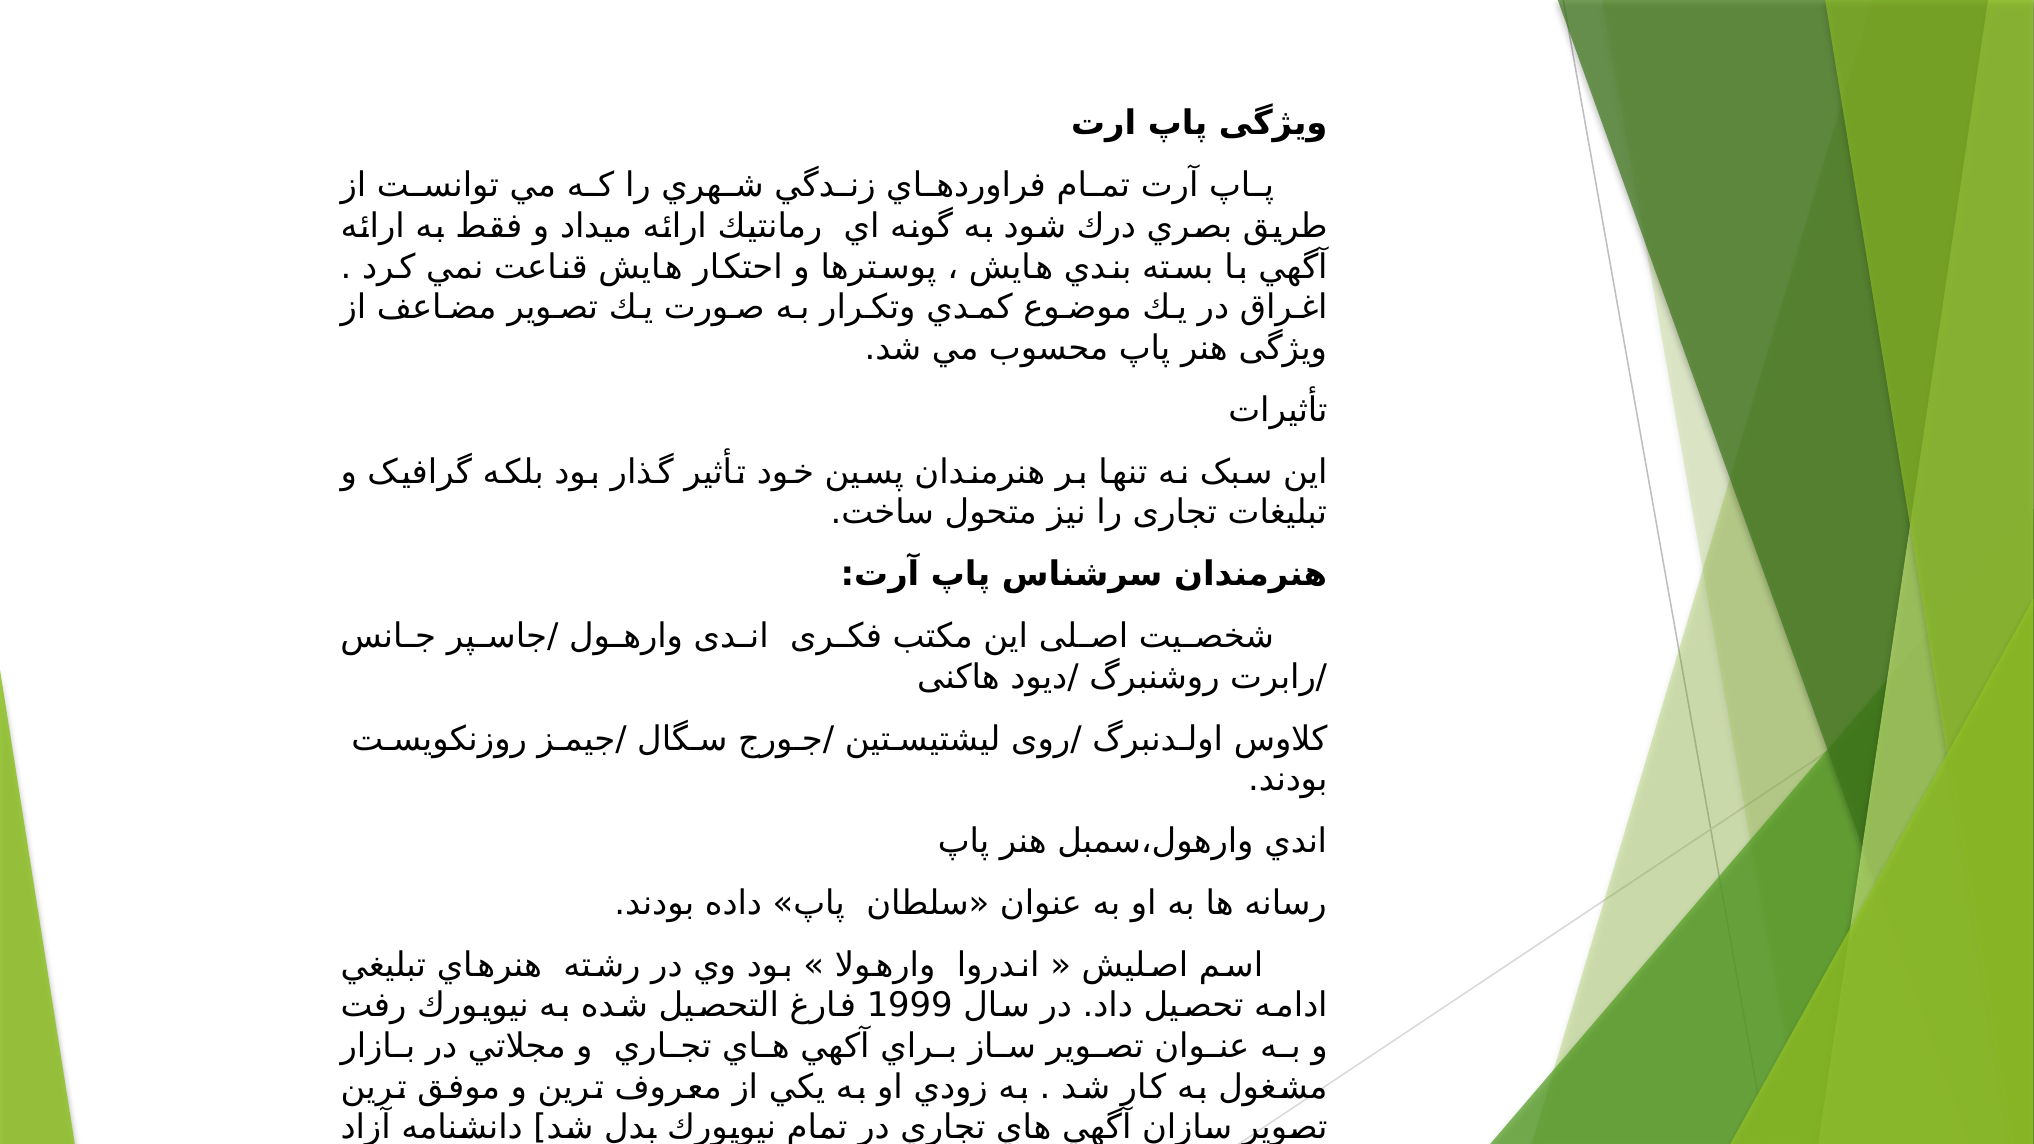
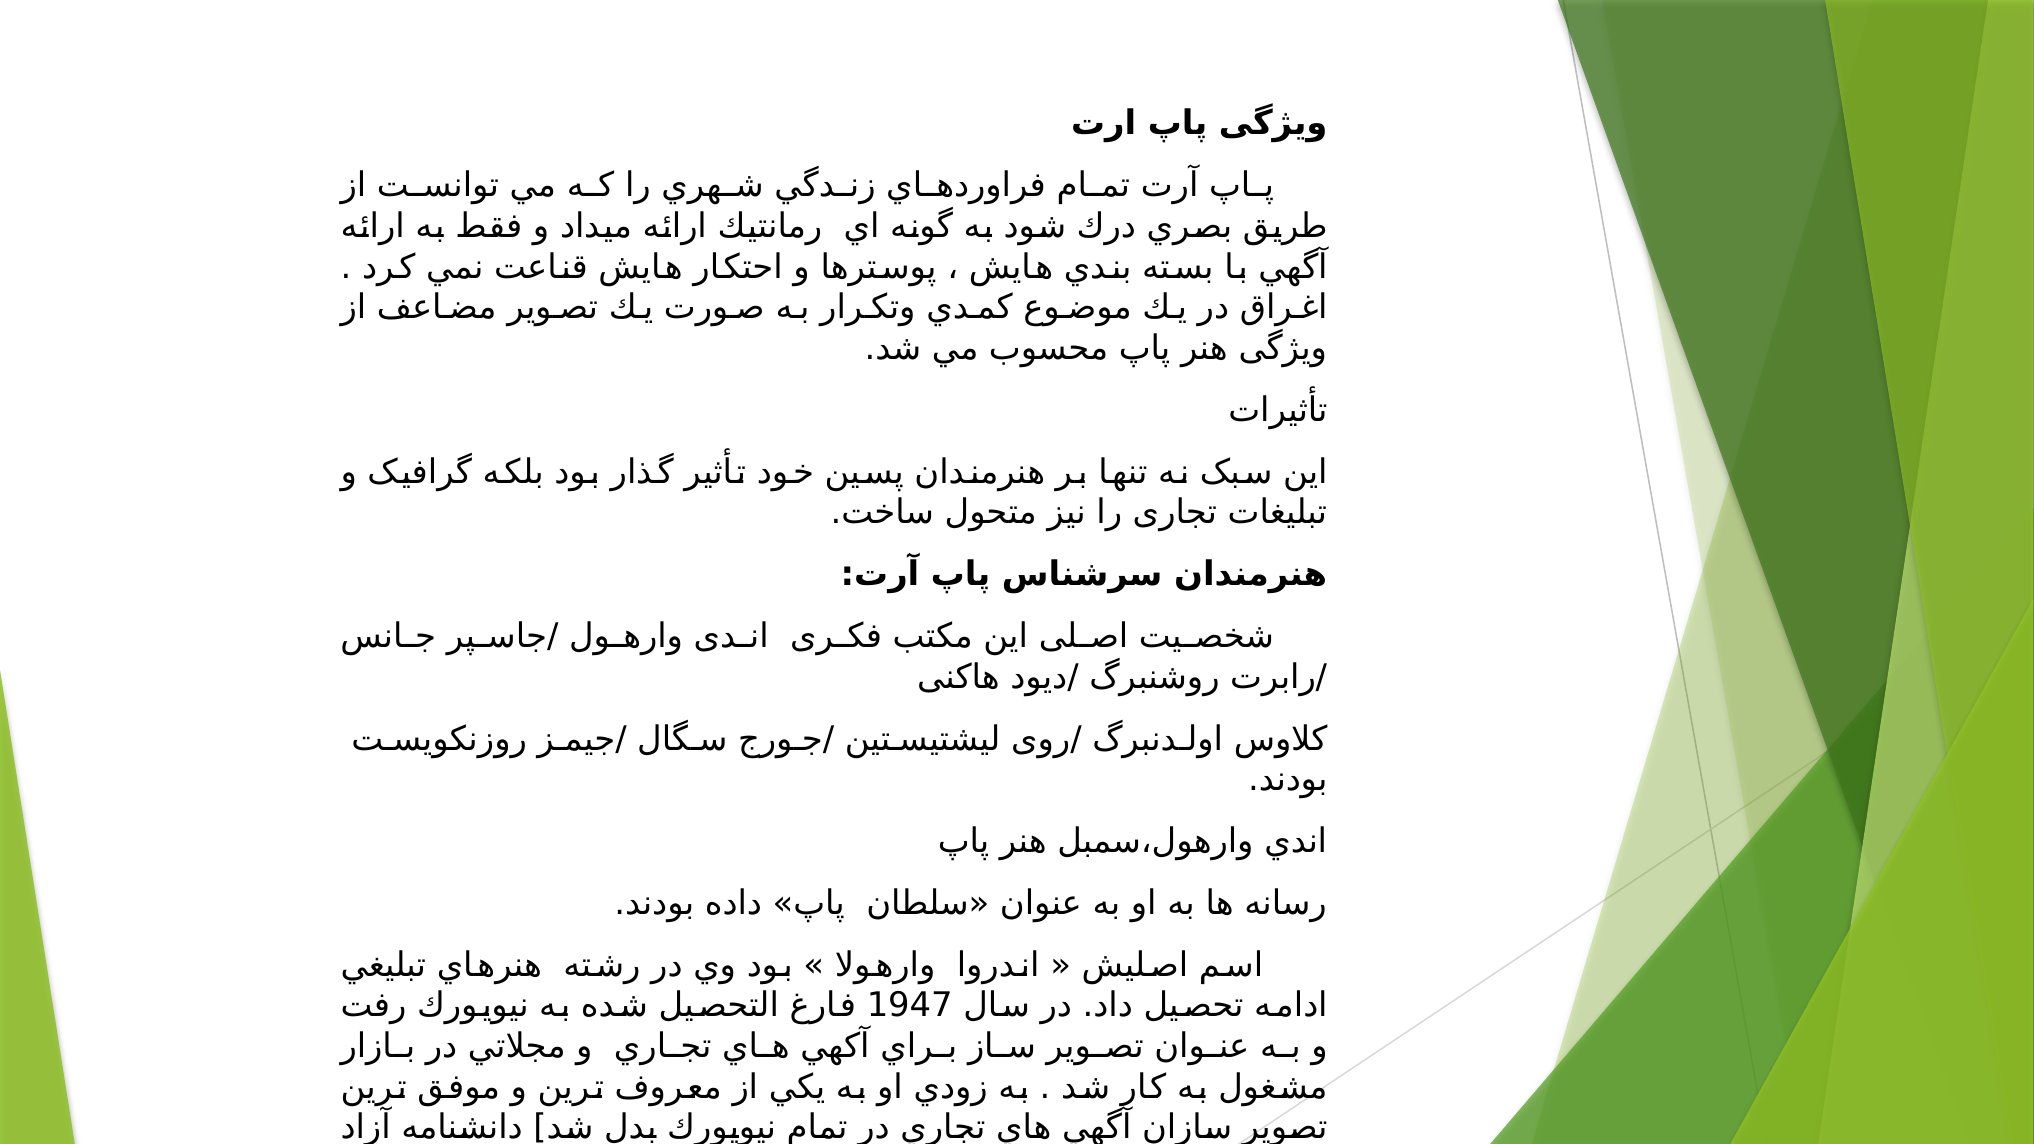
1999: 1999 -> 1947 (910, 1006)
